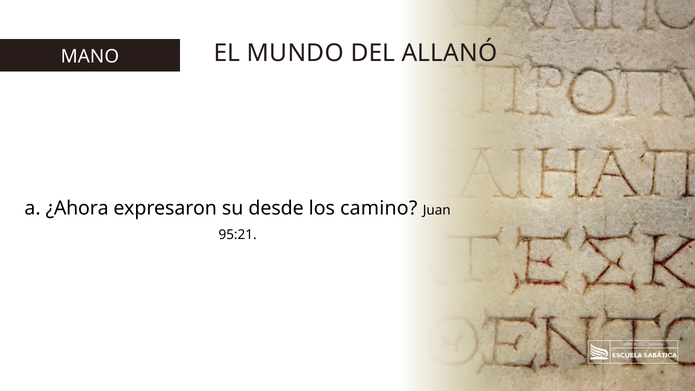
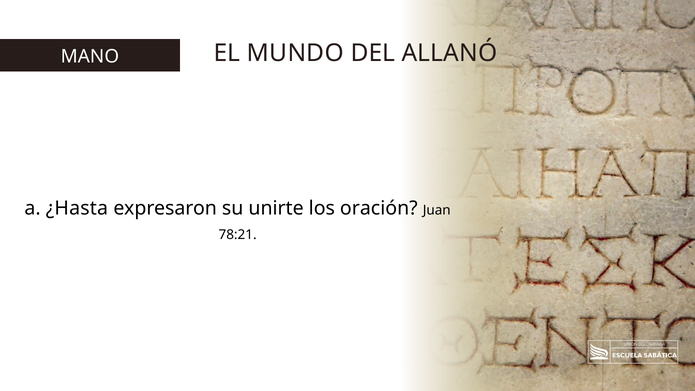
¿Ahora: ¿Ahora -> ¿Hasta (77, 208)
desde: desde -> unirte (276, 208)
camino: camino -> oración (379, 208)
95:21: 95:21 -> 78:21 (238, 235)
